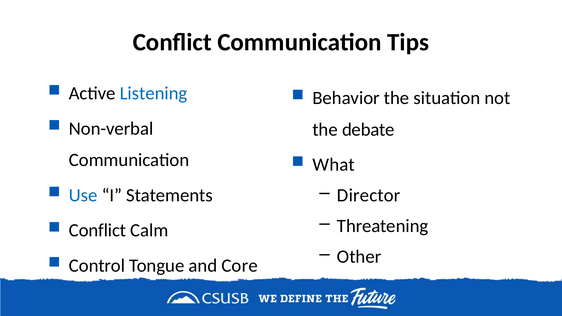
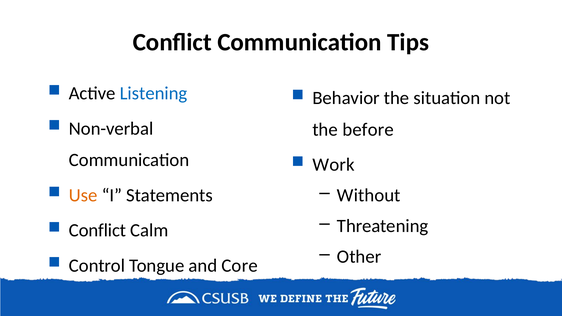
debate: debate -> before (368, 130)
What: What -> Work (334, 165)
Director: Director -> Without (369, 195)
Use colour: blue -> orange (83, 195)
